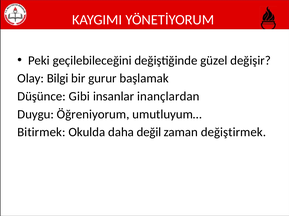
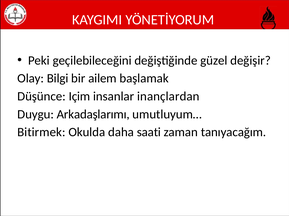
gurur: gurur -> ailem (102, 79)
Gibi: Gibi -> Içim (79, 97)
Öğreniyorum: Öğreniyorum -> Arkadaşlarımı (93, 115)
değil: değil -> saati (149, 133)
değiştirmek: değiştirmek -> tanıyacağım (233, 133)
